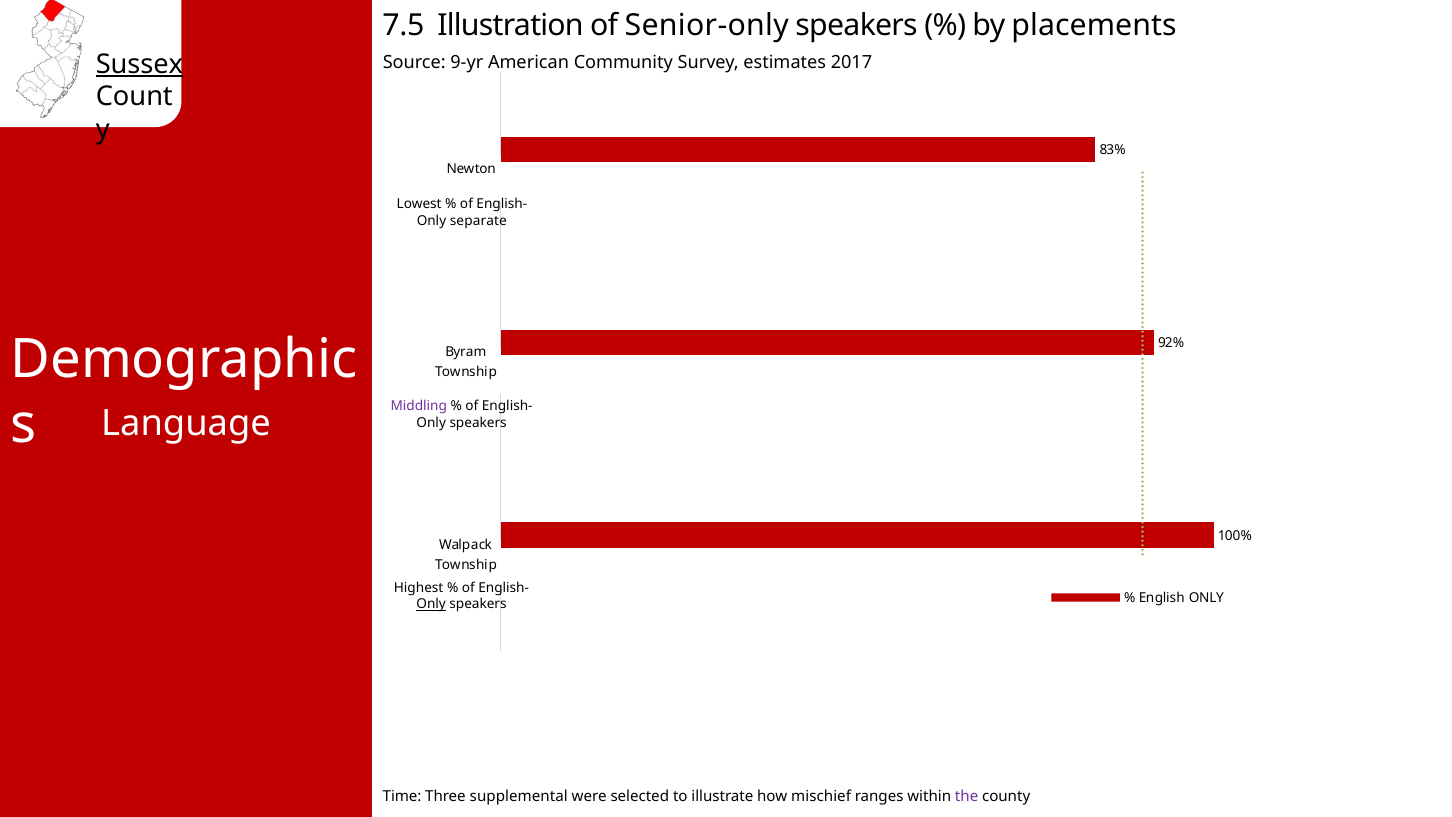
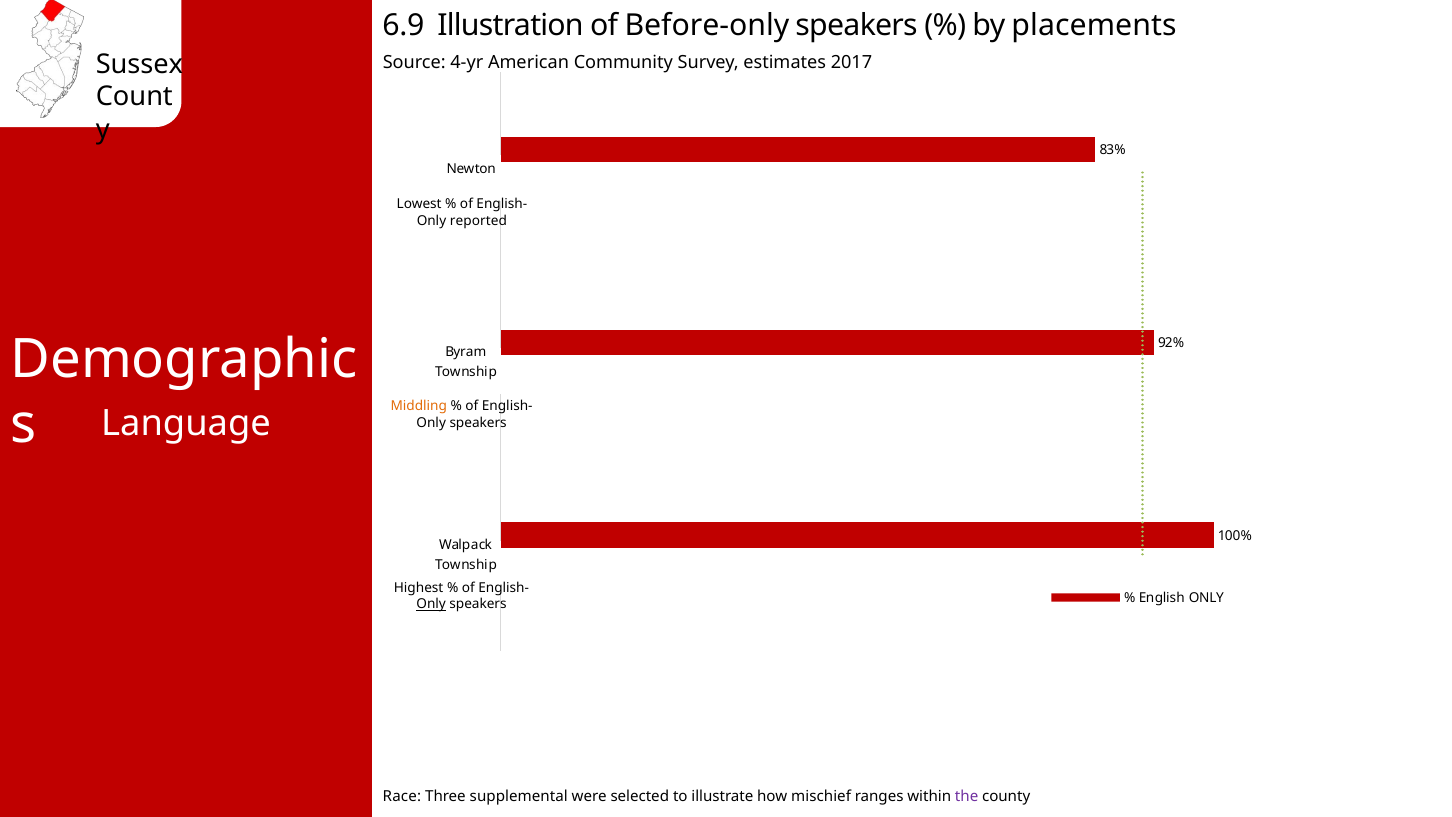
7.5: 7.5 -> 6.9 (403, 26)
Senior-only: Senior-only -> Before-only (707, 26)
Sussex underline: present -> none (139, 64)
9-yr: 9-yr -> 4-yr (467, 63)
separate: separate -> reported (478, 221)
Middling colour: purple -> orange (419, 406)
Time: Time -> Race (402, 796)
